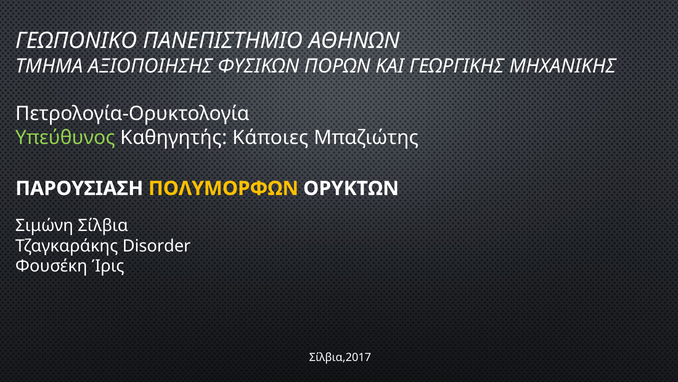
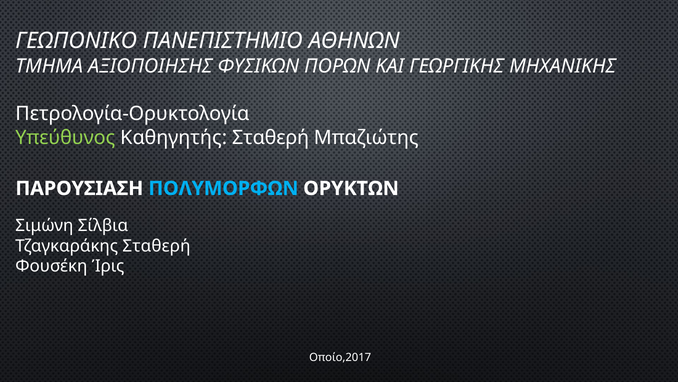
Καθηγητής Κάποιες: Κάποιες -> Σταθερή (271, 137)
ΠΟΛΥΜΟΡΦΩΝ colour: yellow -> light blue (223, 188)
Τζαγκαράκης Disorder: Disorder -> Σταθερή (156, 246)
Σίλβια,2017: Σίλβια,2017 -> Οποίο,2017 (340, 357)
